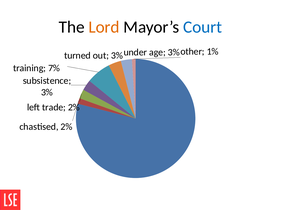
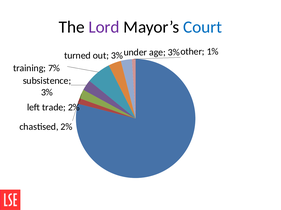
Lord colour: orange -> purple (104, 27)
